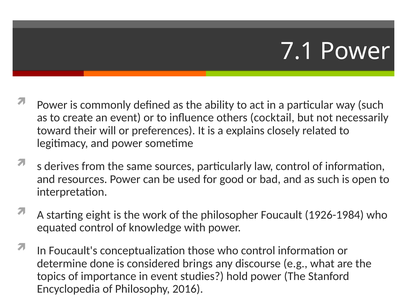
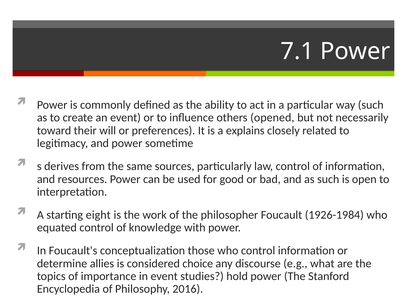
cocktail: cocktail -> opened (272, 118)
done: done -> allies (102, 264)
brings: brings -> choice (198, 264)
